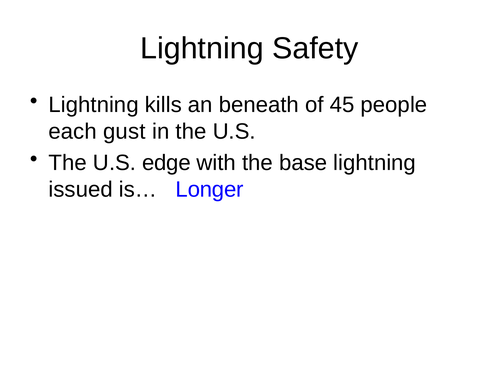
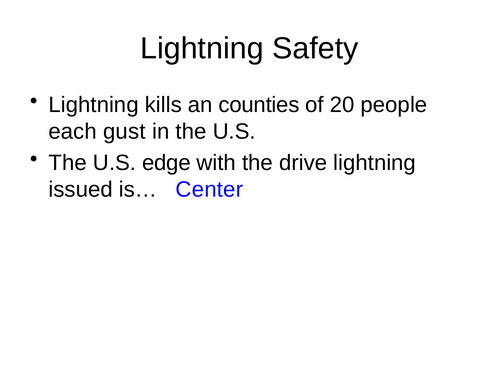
beneath: beneath -> counties (259, 105)
45: 45 -> 20 (342, 105)
base: base -> drive (303, 162)
Longer: Longer -> Center (209, 189)
